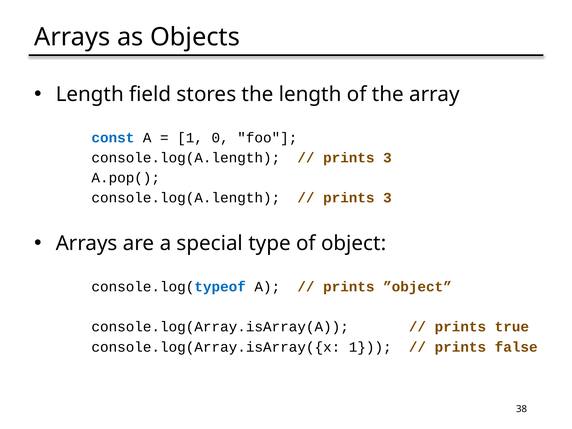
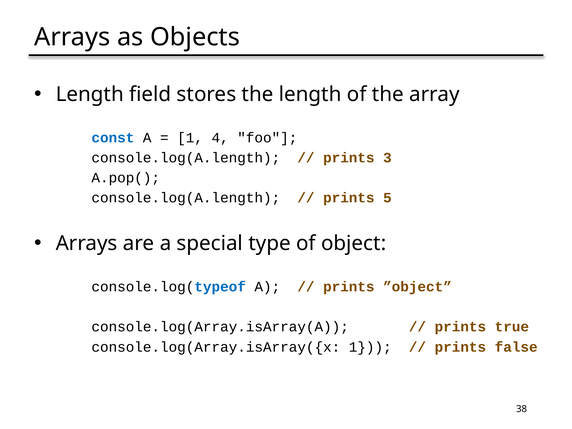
0: 0 -> 4 (220, 138)
3: 3 -> 5 (387, 198)
